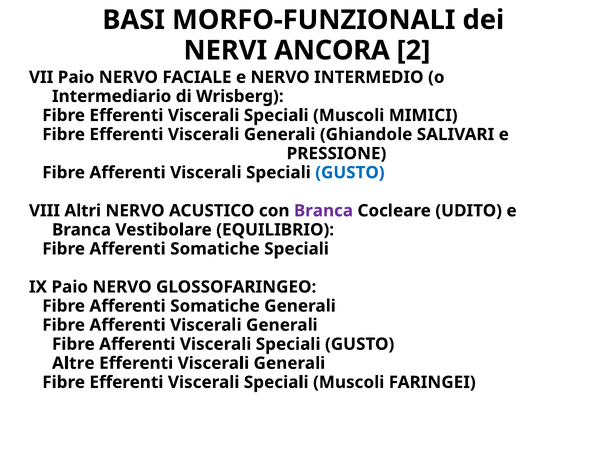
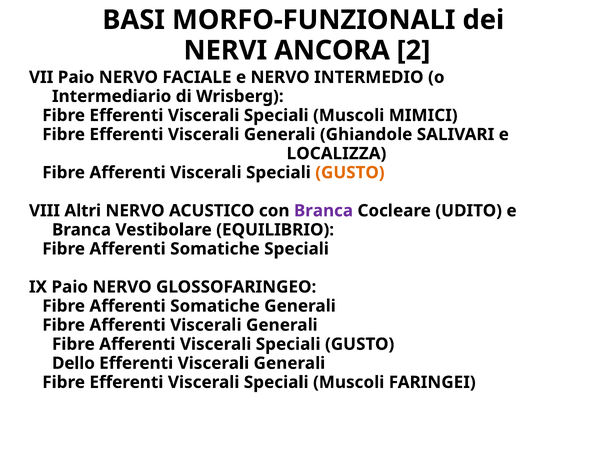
PRESSIONE: PRESSIONE -> LOCALIZZA (337, 153)
GUSTO colour: blue -> orange (350, 172)
Altre: Altre -> Dello (73, 363)
